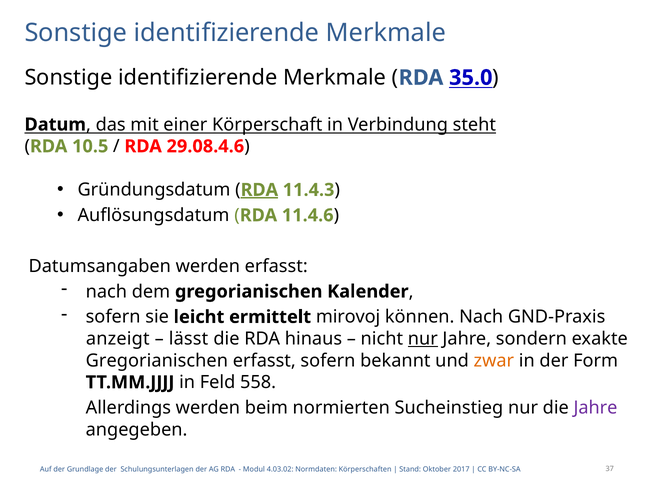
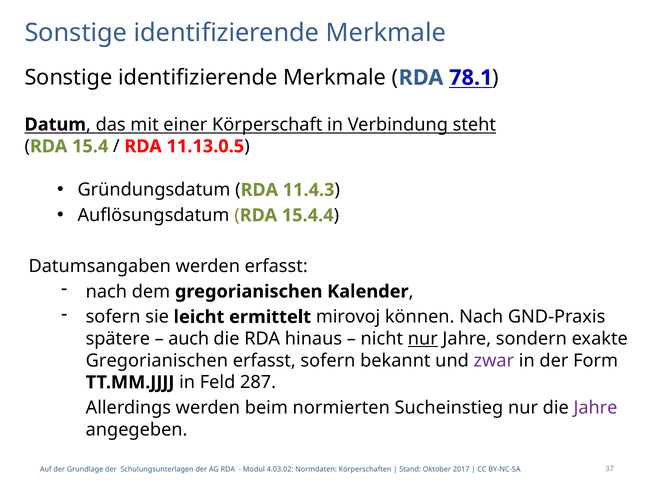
35.0: 35.0 -> 78.1 (471, 78)
10.5: 10.5 -> 15.4 (90, 146)
29.08.4.6: 29.08.4.6 -> 11.13.0.5 (205, 146)
RDA underline: present -> none (259, 190)
11.4.6: 11.4.6 -> 15.4.4 (308, 215)
anzeigt: anzeigt -> spätere (118, 339)
lässt: lässt -> auch (189, 339)
zwar colour: orange -> purple (494, 360)
558: 558 -> 287 (258, 382)
